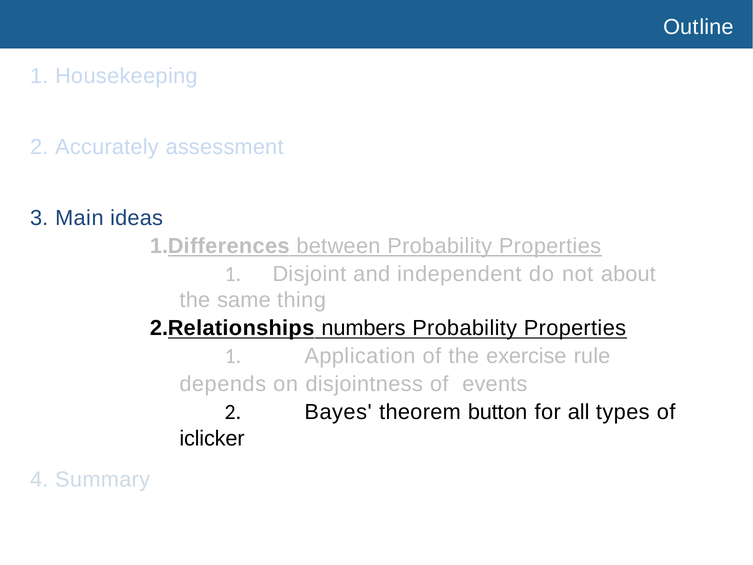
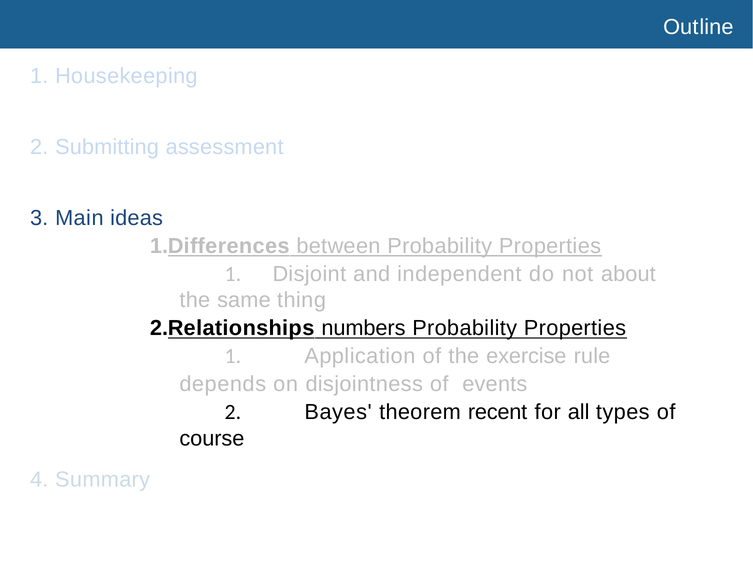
Accurately: Accurately -> Submitting (107, 147)
button: button -> recent (498, 412)
iclicker: iclicker -> course (212, 439)
